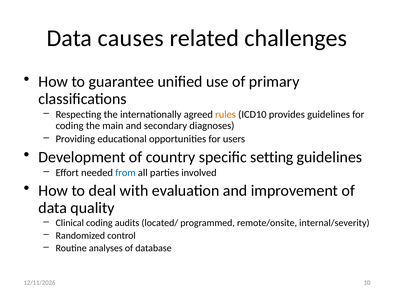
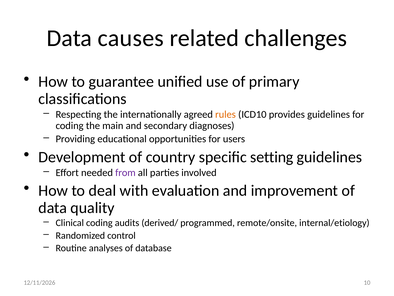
from colour: blue -> purple (125, 172)
located/: located/ -> derived/ (160, 223)
internal/severity: internal/severity -> internal/etiology (334, 223)
